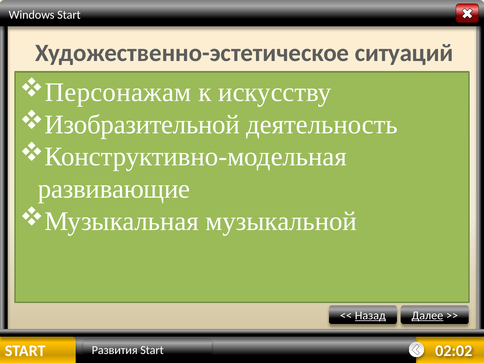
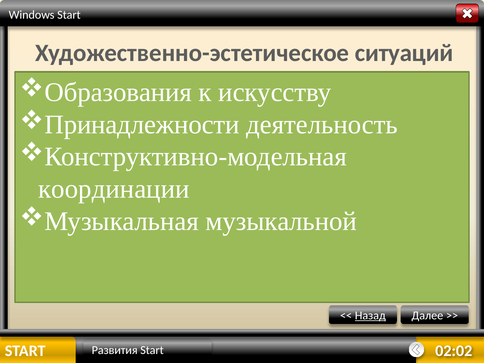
Персонажам: Персонажам -> Образования (118, 92)
Изобразительной: Изобразительной -> Принадлежности (142, 124)
развивающие: развивающие -> координации (114, 189)
Далее underline: present -> none (427, 315)
